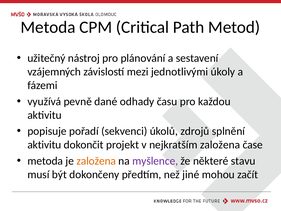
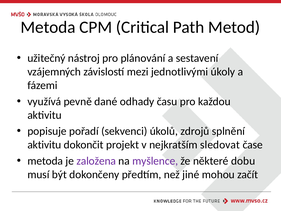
nejkratším založena: založena -> sledovat (220, 145)
založena colour: orange -> purple (96, 161)
stavu: stavu -> dobu (243, 161)
